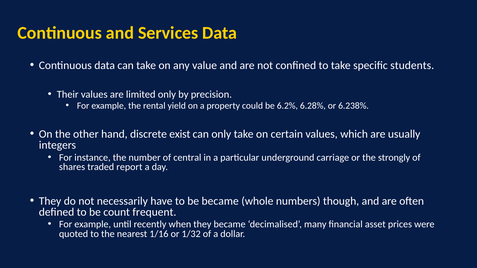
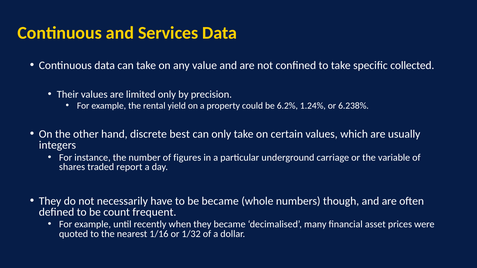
students: students -> collected (412, 65)
6.28%: 6.28% -> 1.24% (313, 106)
exist: exist -> best (180, 134)
central: central -> figures (187, 158)
strongly: strongly -> variable (394, 158)
